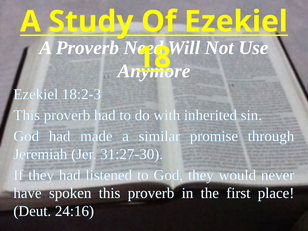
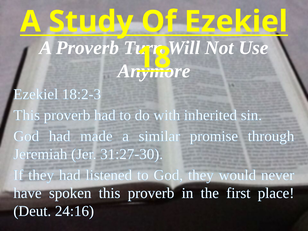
Need: Need -> Turn (144, 48)
